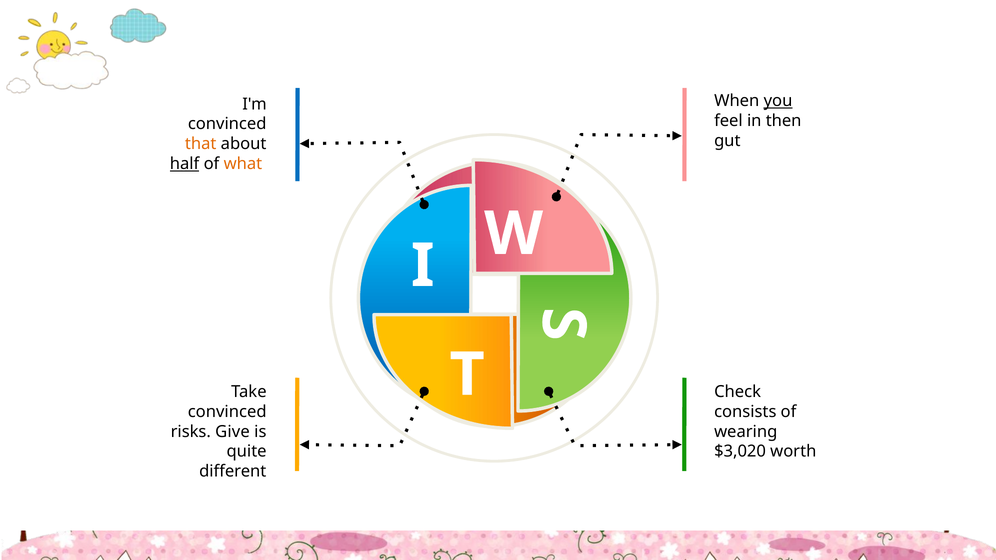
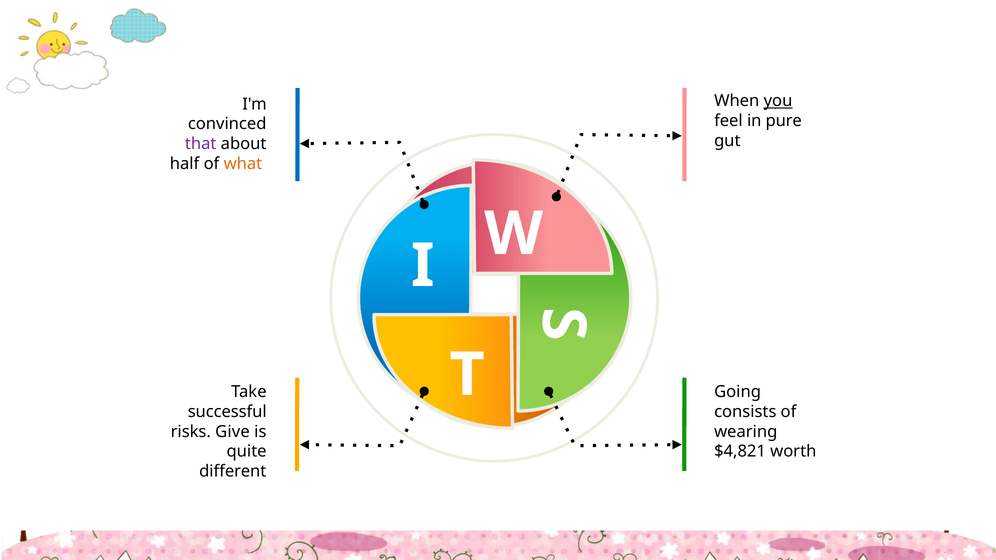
then: then -> pure (784, 121)
that colour: orange -> purple (201, 144)
half underline: present -> none (185, 164)
Check: Check -> Going (738, 392)
convinced: convinced -> successful (227, 412)
$3,020: $3,020 -> $4,821 (740, 452)
